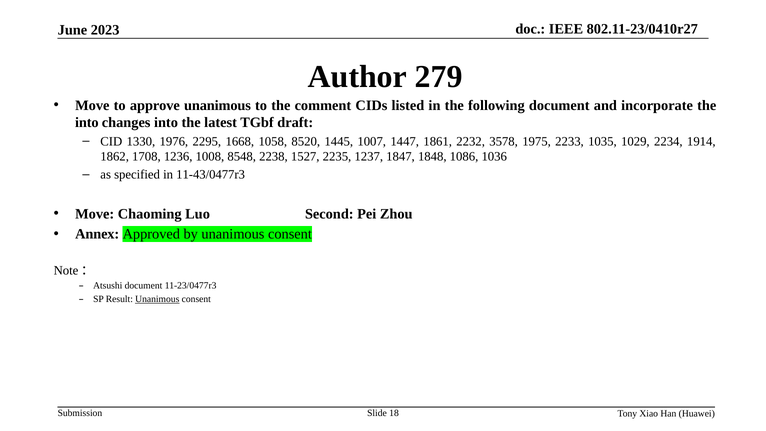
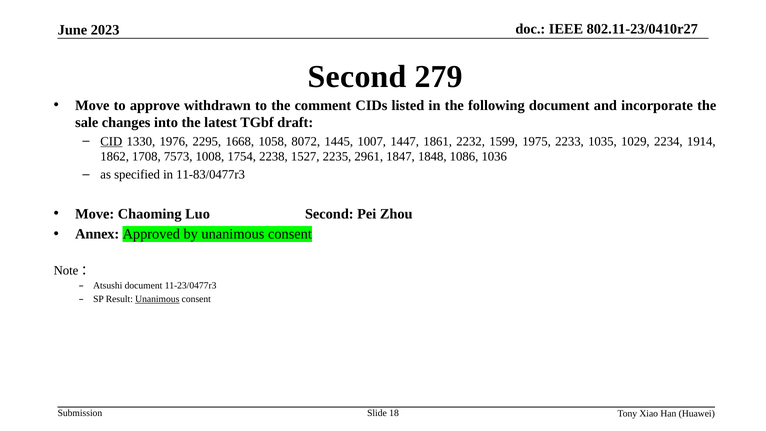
Author: Author -> Second (357, 77)
approve unanimous: unanimous -> withdrawn (217, 105)
into: into -> sale (87, 123)
CID underline: none -> present (111, 141)
8520: 8520 -> 8072 (306, 141)
3578: 3578 -> 1599 (504, 141)
1236: 1236 -> 7573 (178, 157)
8548: 8548 -> 1754 (242, 157)
1237: 1237 -> 2961 (369, 157)
11-43/0477r3: 11-43/0477r3 -> 11-83/0477r3 (211, 175)
